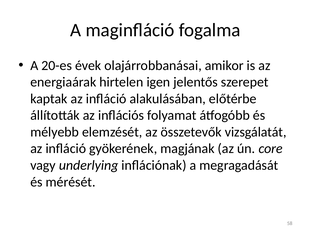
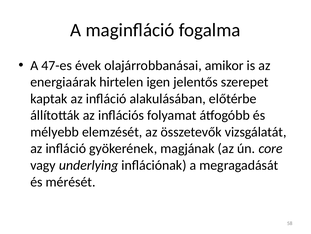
20-es: 20-es -> 47-es (57, 65)
